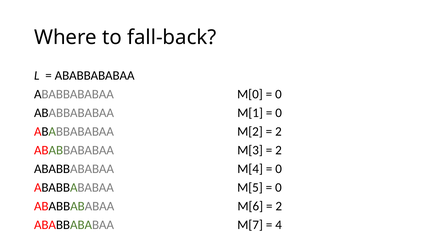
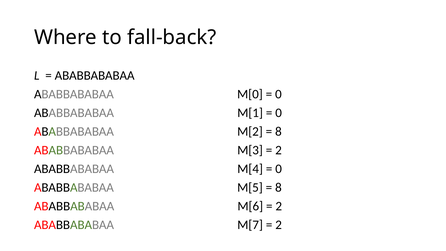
2: 2 -> 8 (278, 131)
0: 0 -> 8 (278, 187)
4: 4 -> 2 (279, 225)
